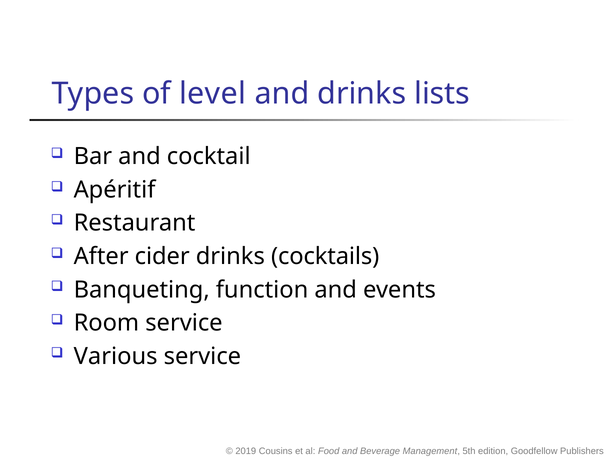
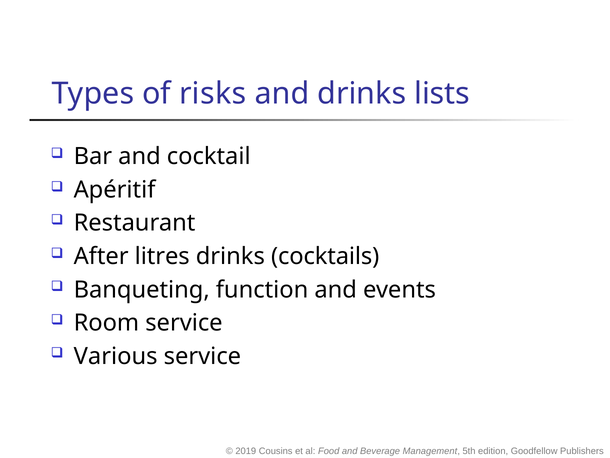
level: level -> risks (213, 94)
cider: cider -> litres (162, 256)
